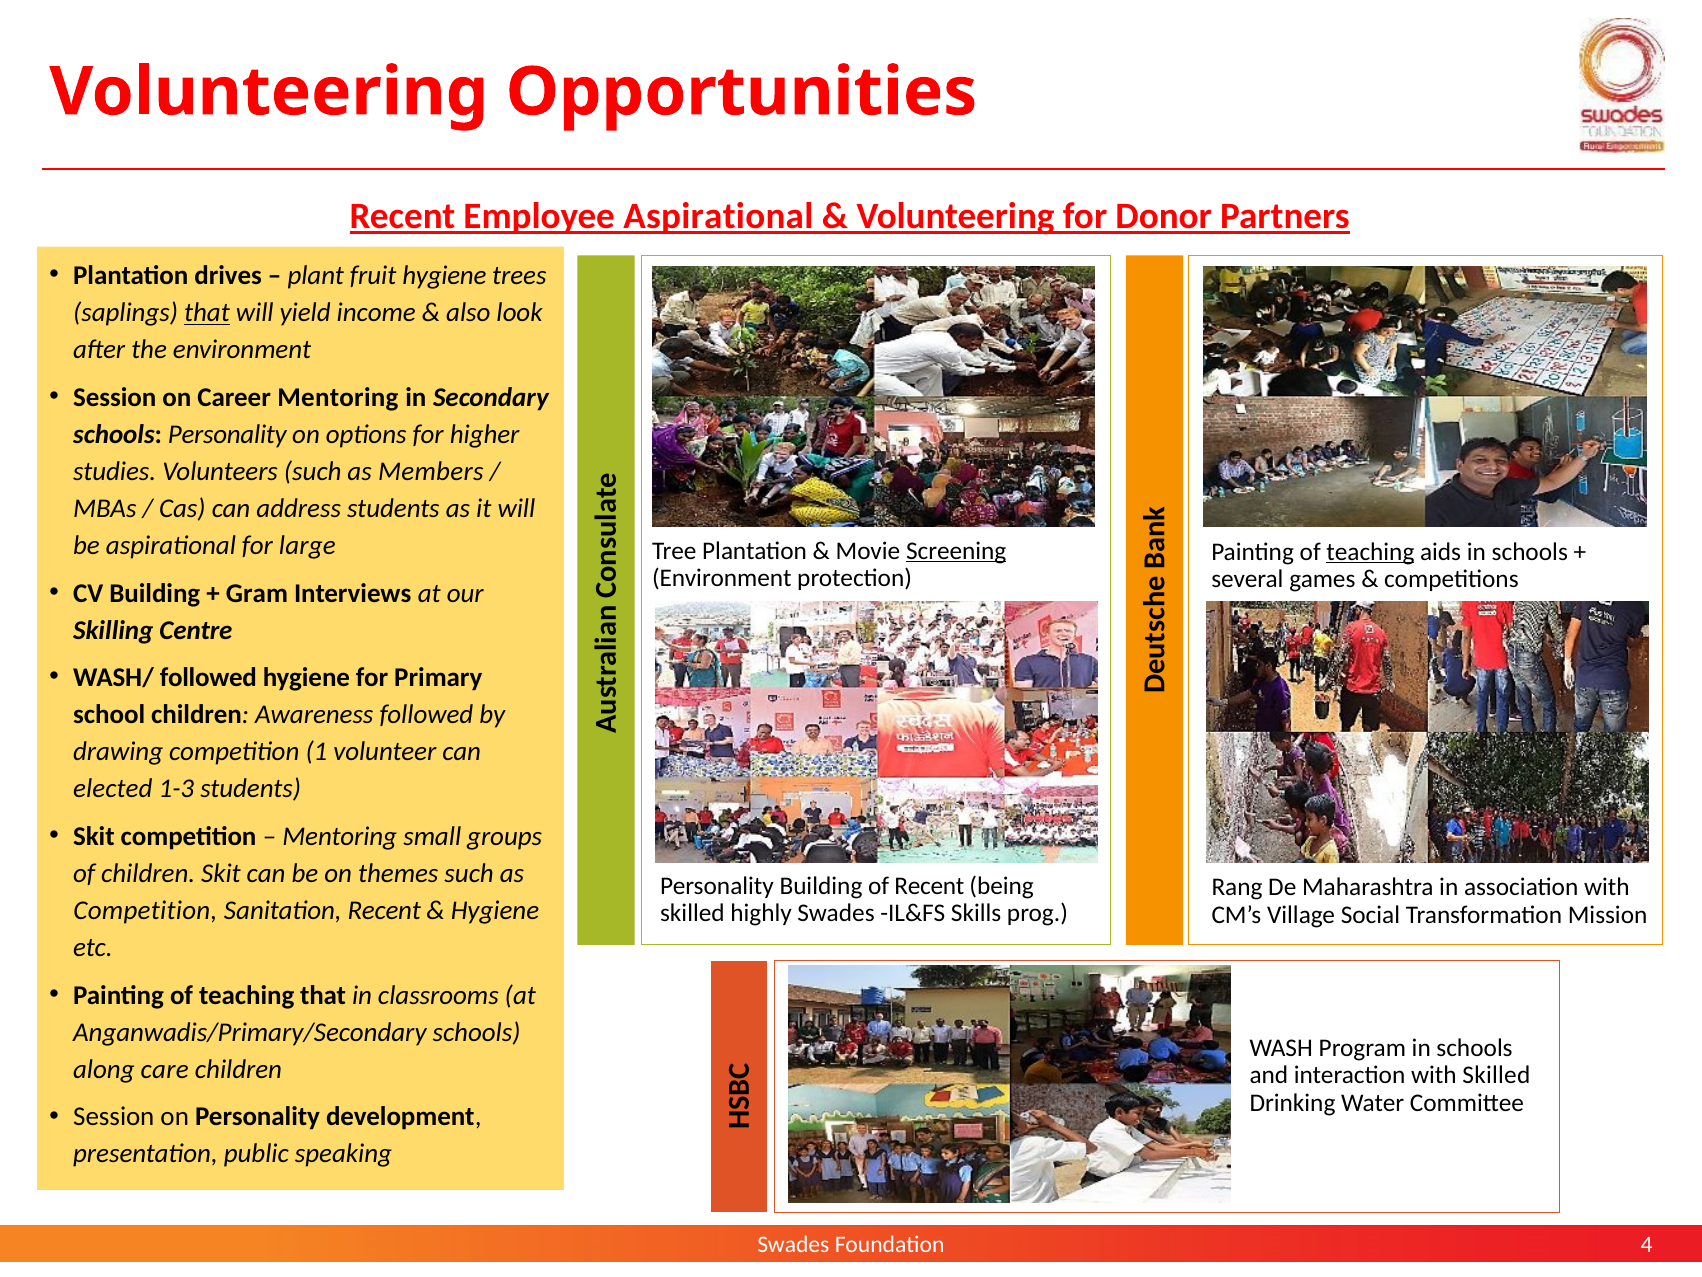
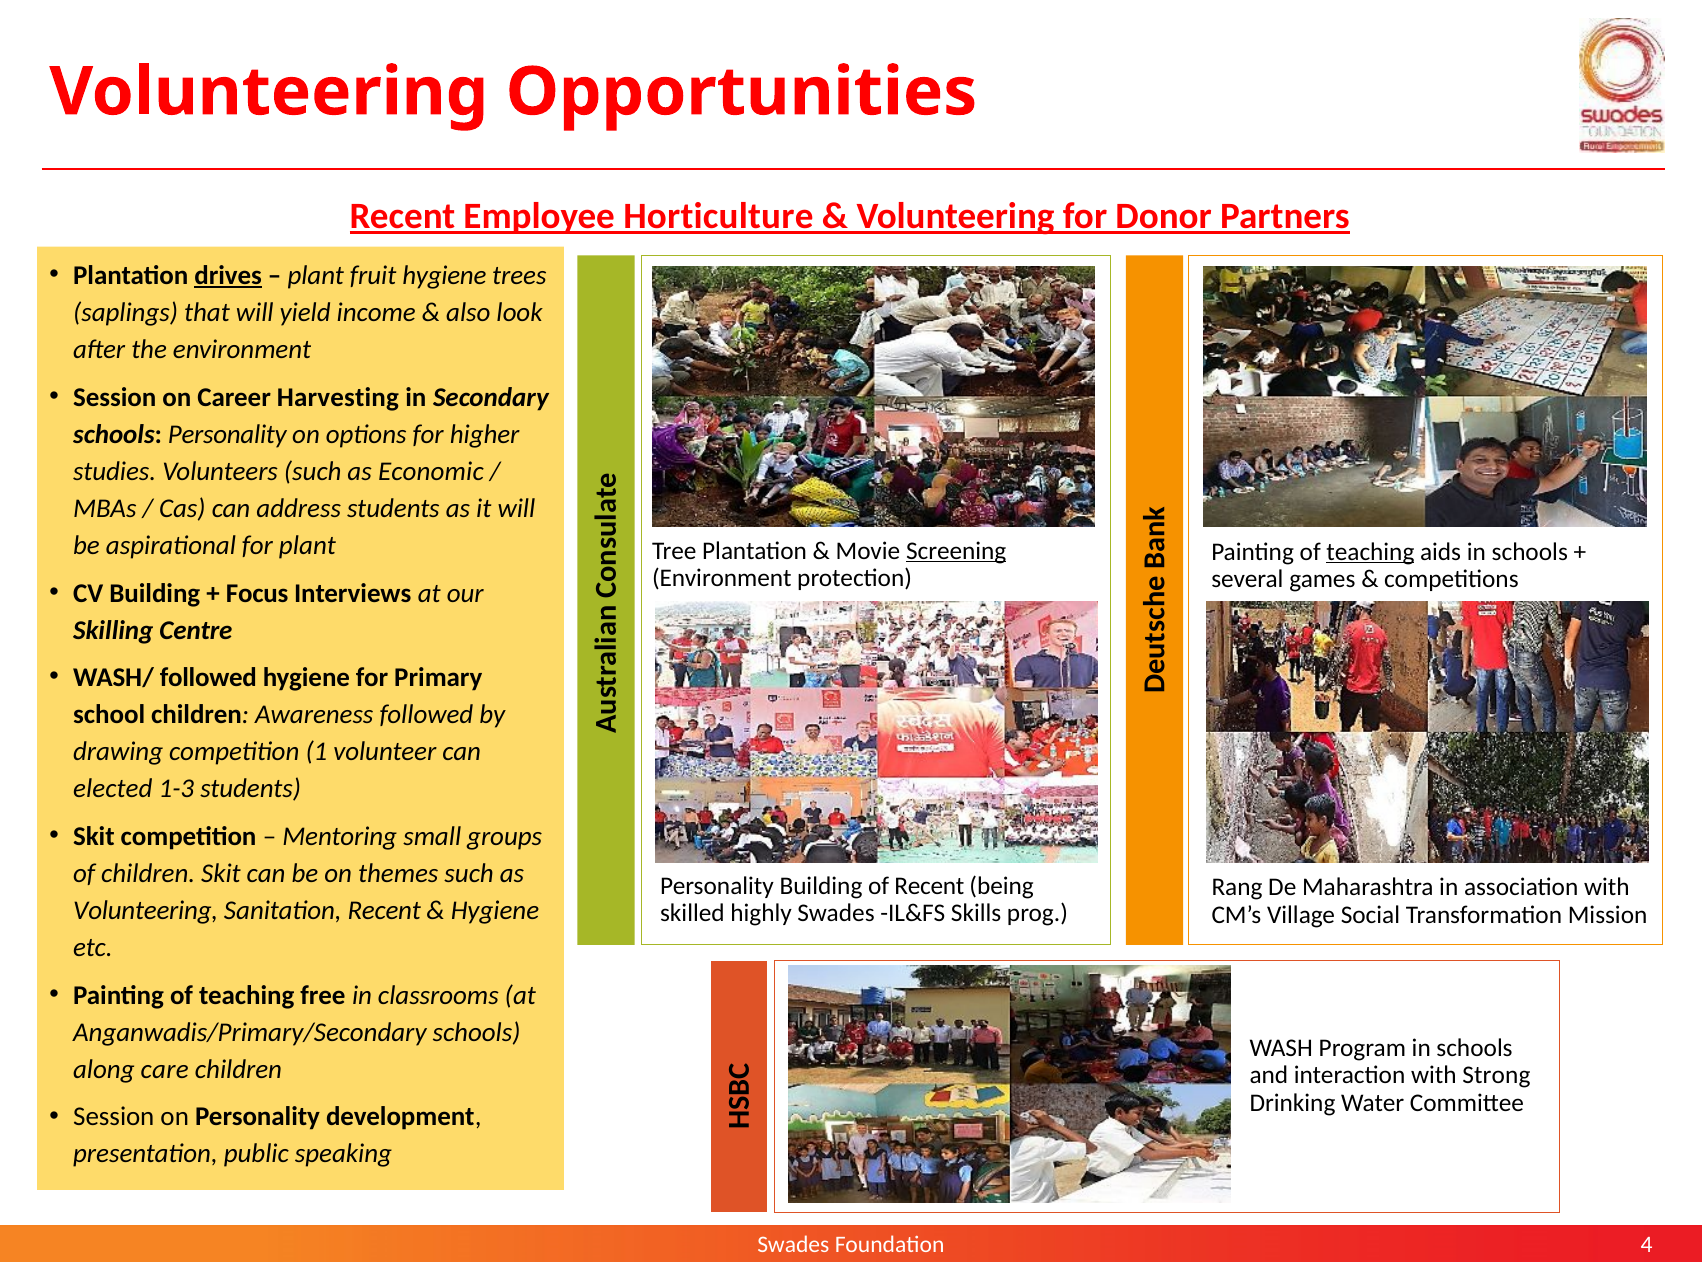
Employee Aspirational: Aspirational -> Horticulture (718, 216)
drives underline: none -> present (228, 275)
that underline: present -> none (207, 313)
Career Mentoring: Mentoring -> Harvesting (338, 397)
Members: Members -> Economic (431, 471)
for large: large -> plant (307, 546)
Gram: Gram -> Focus (257, 593)
Competition: Competition -> Volunteering (146, 910)
teaching that: that -> free (323, 995)
with Skilled: Skilled -> Strong (1496, 1075)
